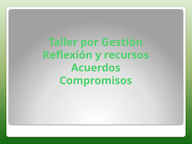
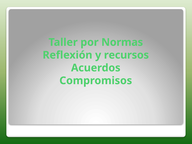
Gestión: Gestión -> Normas (122, 42)
